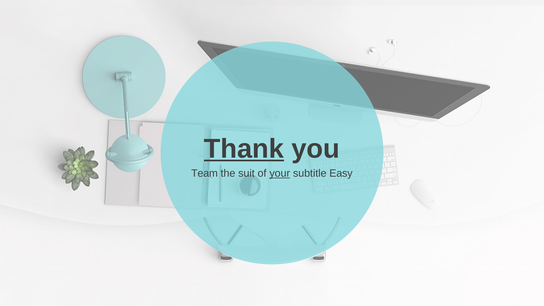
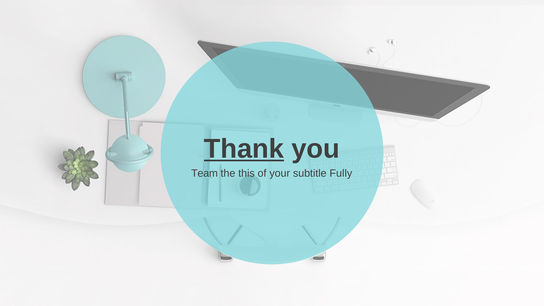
suit: suit -> this (247, 173)
your underline: present -> none (280, 173)
Easy: Easy -> Fully (341, 173)
